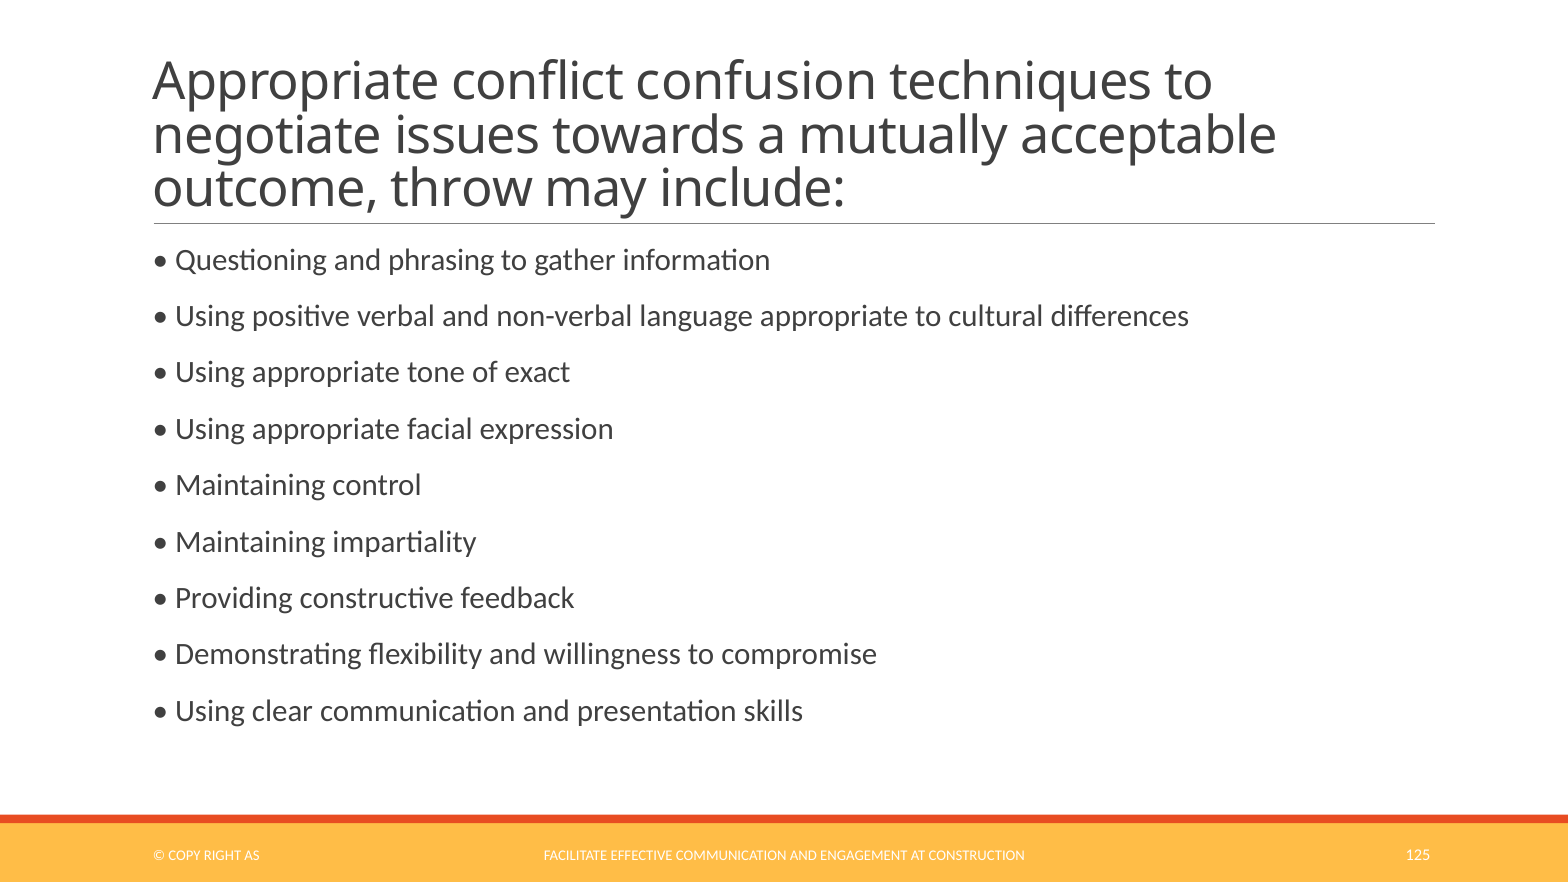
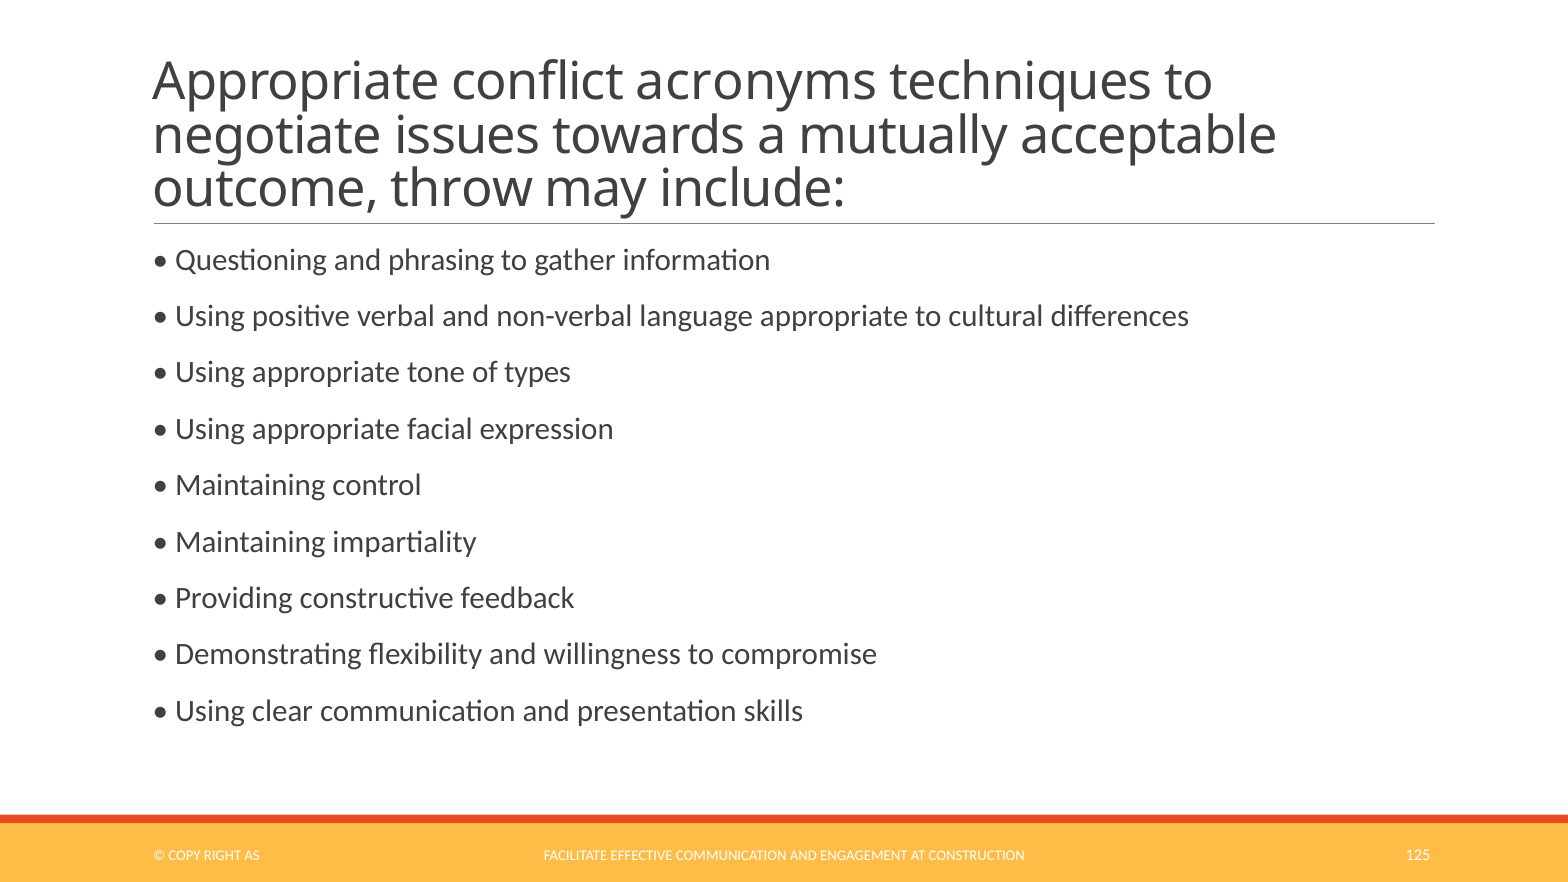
confusion: confusion -> acronyms (757, 83)
exact: exact -> types (538, 373)
